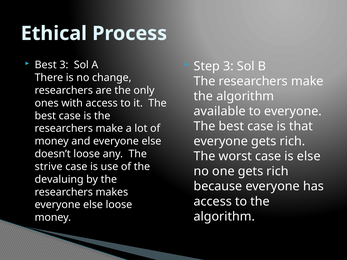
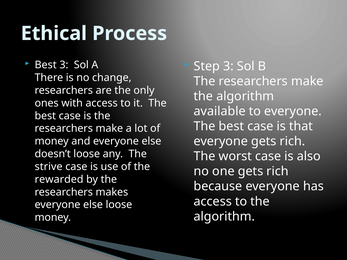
is else: else -> also (309, 156)
devaluing: devaluing -> rewarded (59, 179)
